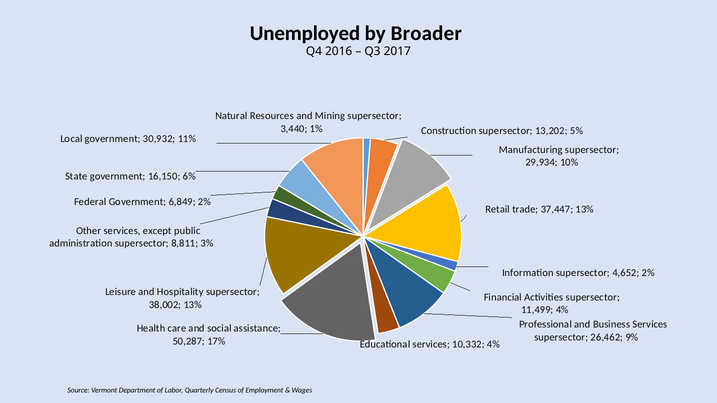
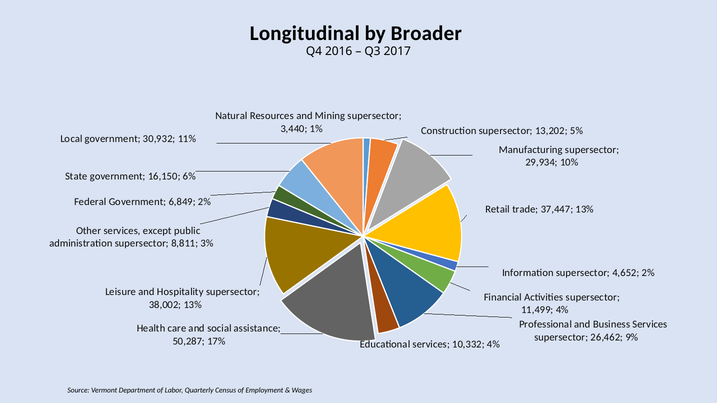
Unemployed: Unemployed -> Longitudinal (305, 34)
